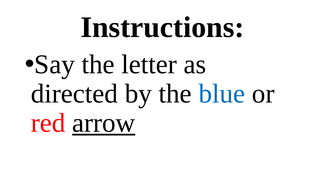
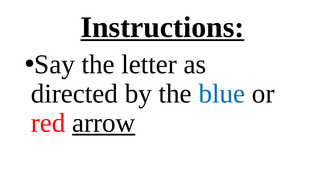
Instructions underline: none -> present (162, 27)
